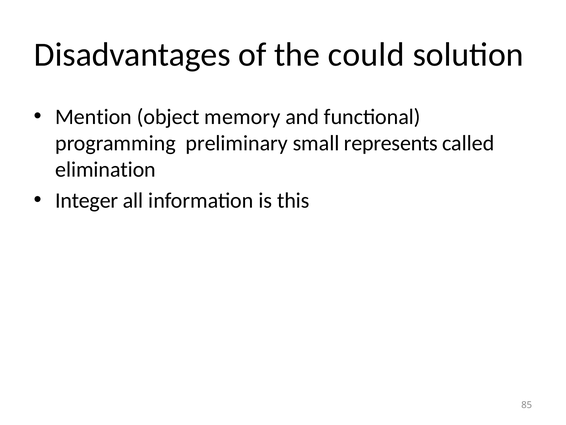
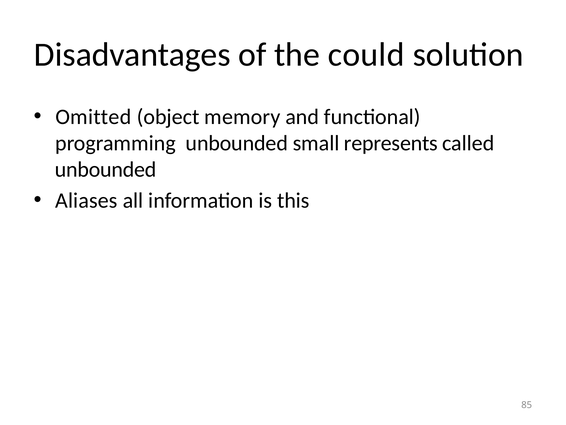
Mention: Mention -> Omitted (93, 117)
programming preliminary: preliminary -> unbounded (237, 143)
elimination: elimination -> unbounded (106, 169)
Integer: Integer -> Aliases (86, 200)
